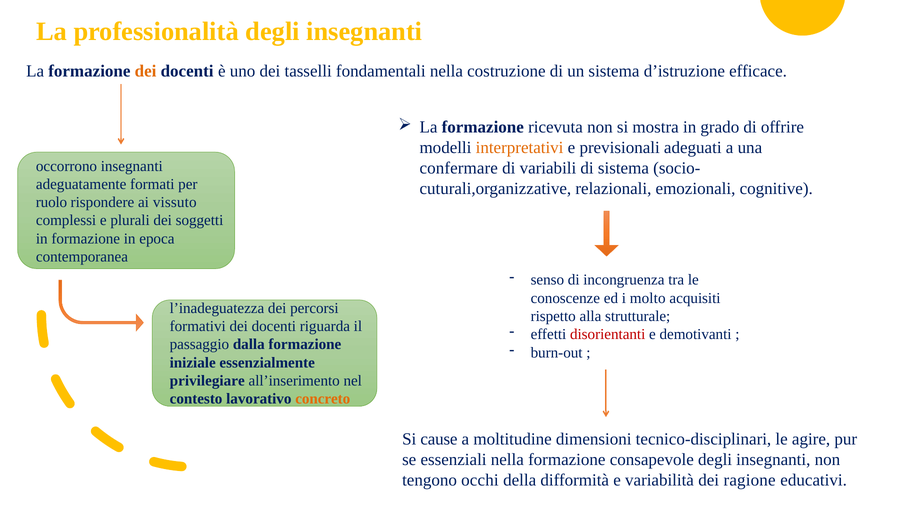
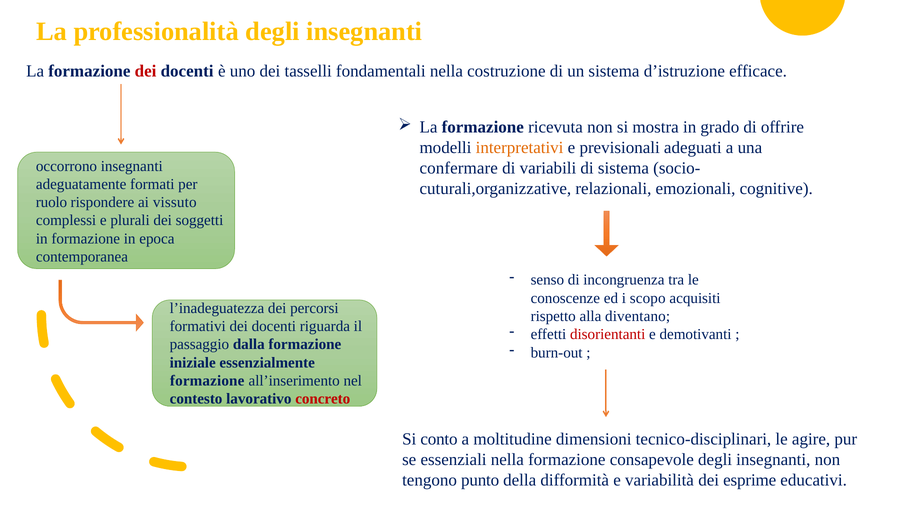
dei colour: orange -> red (146, 71)
molto: molto -> scopo (648, 298)
strutturale: strutturale -> diventano (638, 316)
privilegiare: privilegiare -> formazione (207, 381)
concreto colour: orange -> red (323, 399)
cause: cause -> conto (439, 439)
occhi: occhi -> punto (480, 480)
ragione: ragione -> esprime (750, 480)
